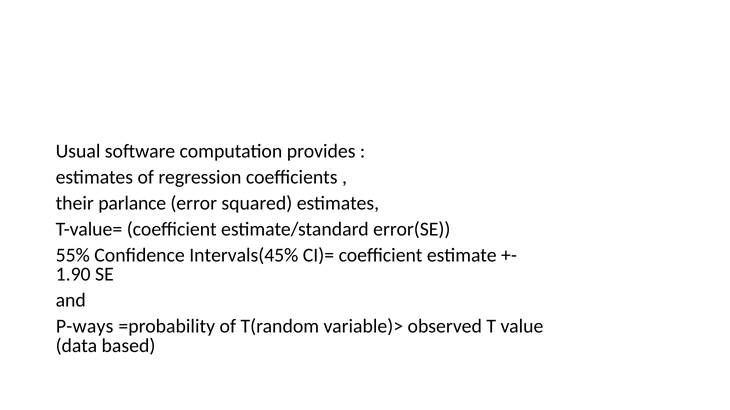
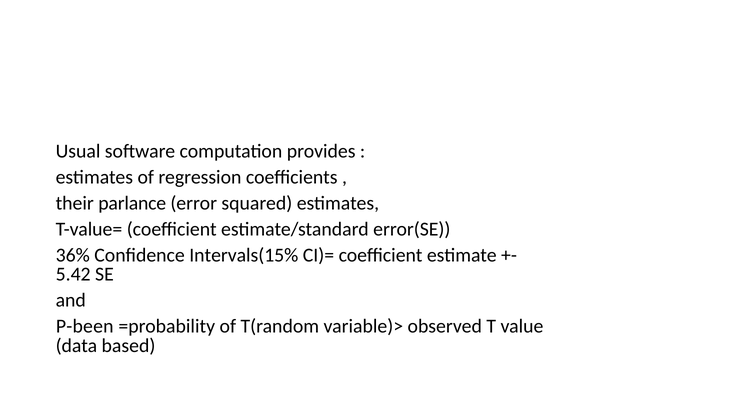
55%: 55% -> 36% (73, 256)
Intervals(45%: Intervals(45% -> Intervals(15% (244, 256)
1.90: 1.90 -> 5.42 (73, 275)
P-ways: P-ways -> P-been (85, 327)
